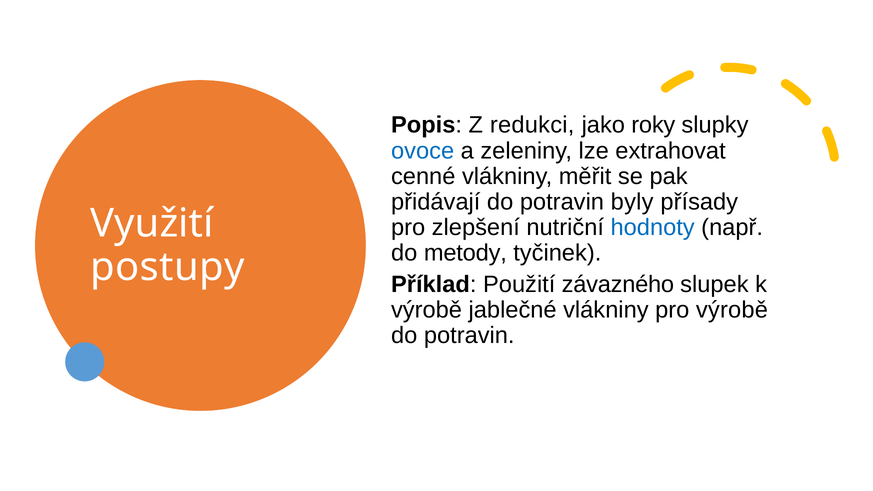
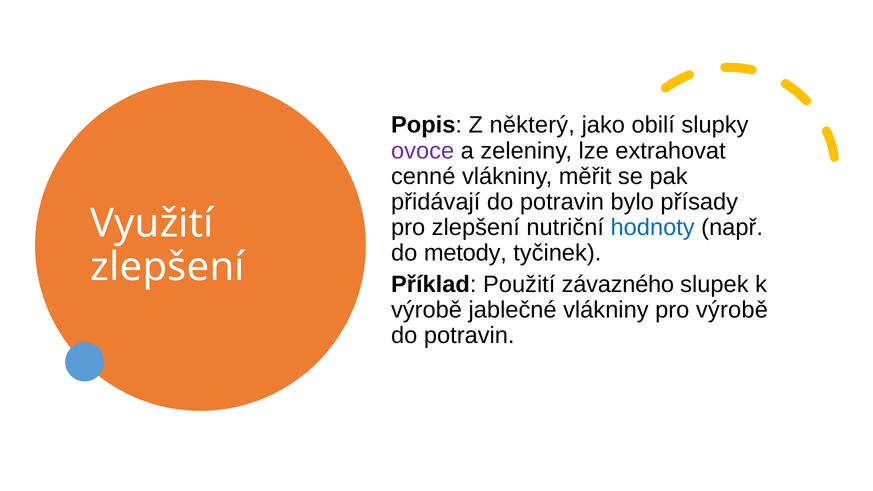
redukci: redukci -> některý (532, 125)
roky: roky -> obilí (653, 125)
ovoce colour: blue -> purple (423, 151)
byly: byly -> bylo (632, 202)
postupy: postupy -> zlepšení (168, 267)
